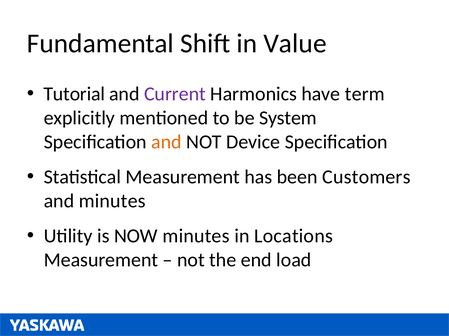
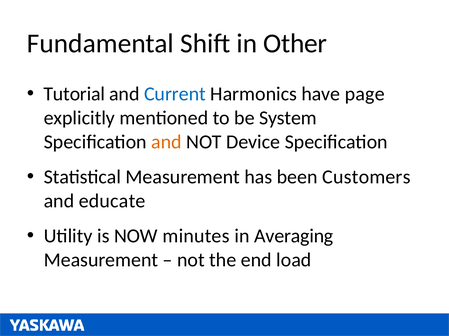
Value: Value -> Other (295, 43)
Current colour: purple -> blue (175, 94)
term: term -> page (365, 94)
and minutes: minutes -> educate (112, 201)
Locations: Locations -> Averaging (294, 236)
